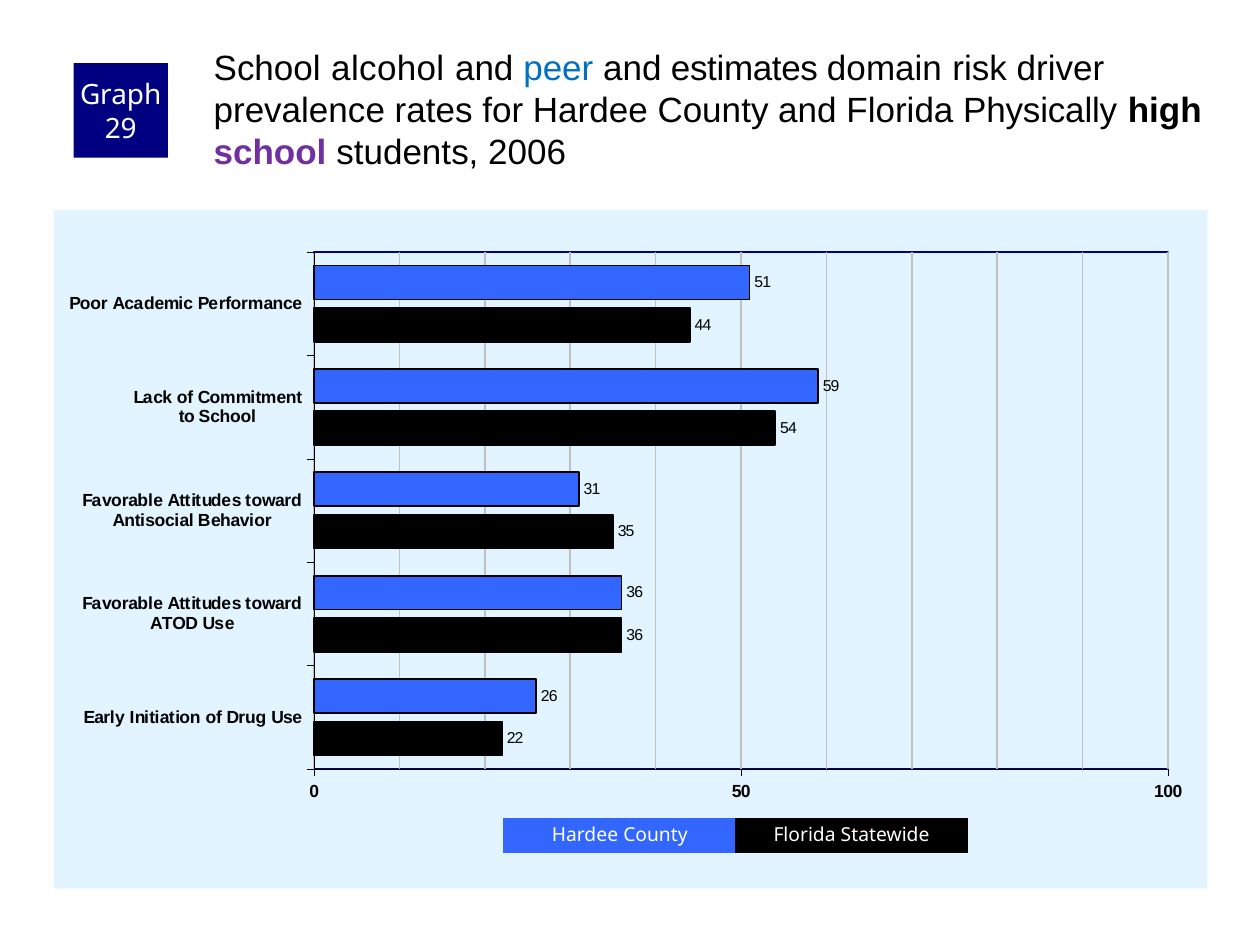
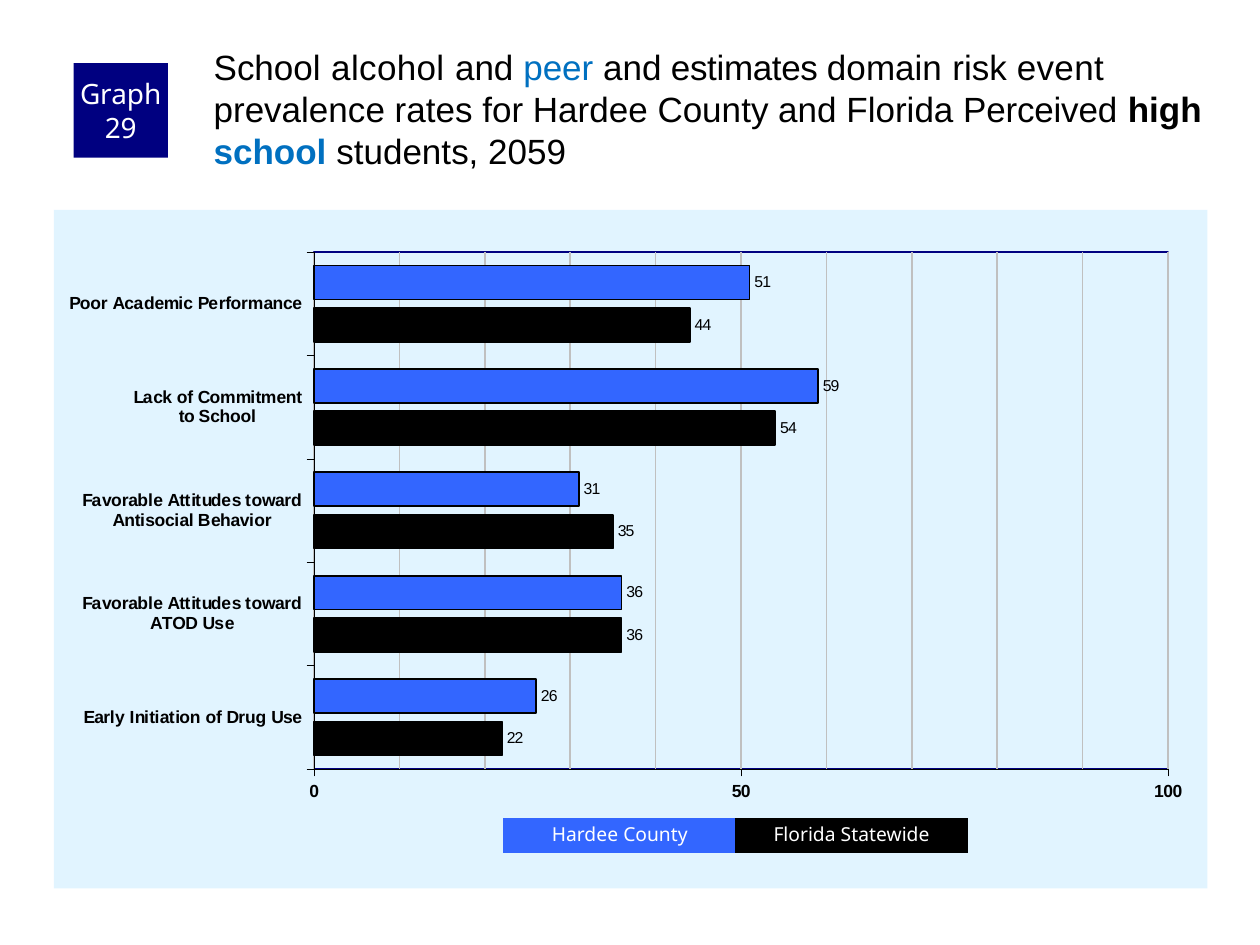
driver: driver -> event (1060, 69)
Physically: Physically -> Perceived (1040, 111)
school colour: purple -> blue (270, 153)
2006: 2006 -> 2059 (527, 153)
